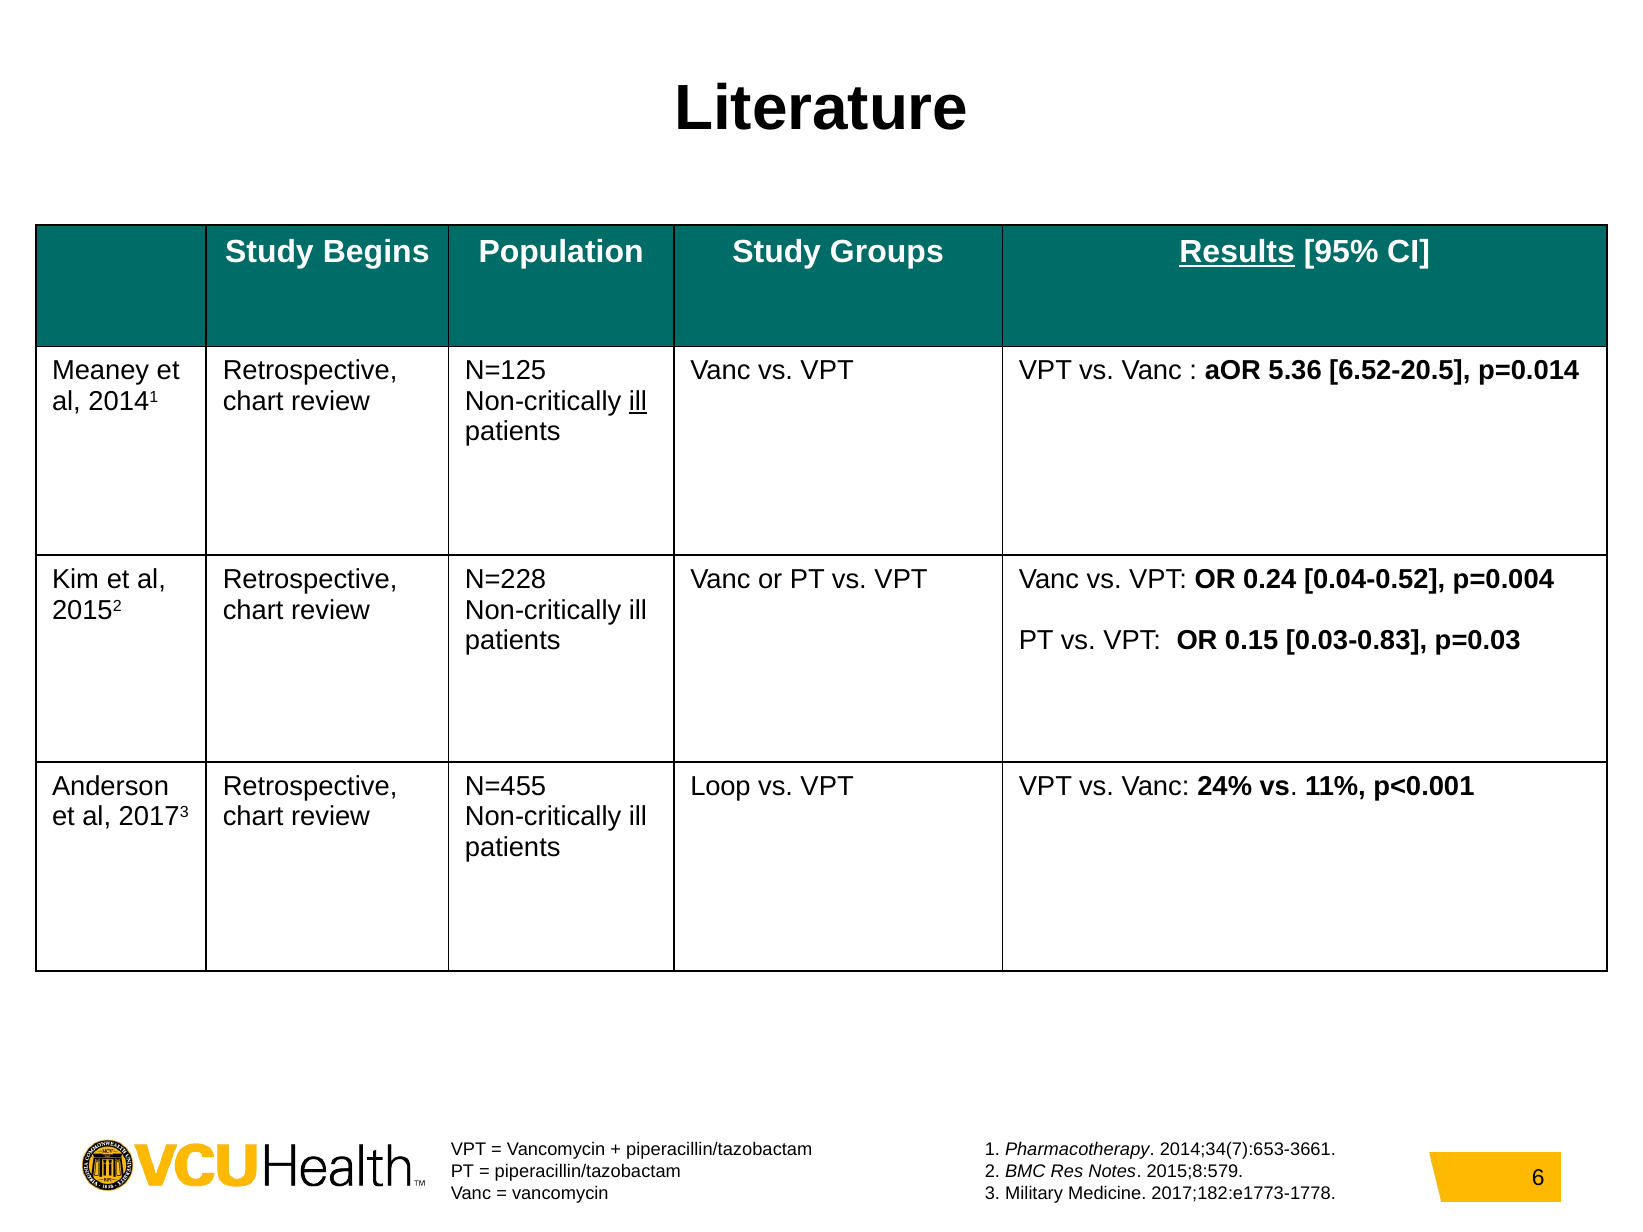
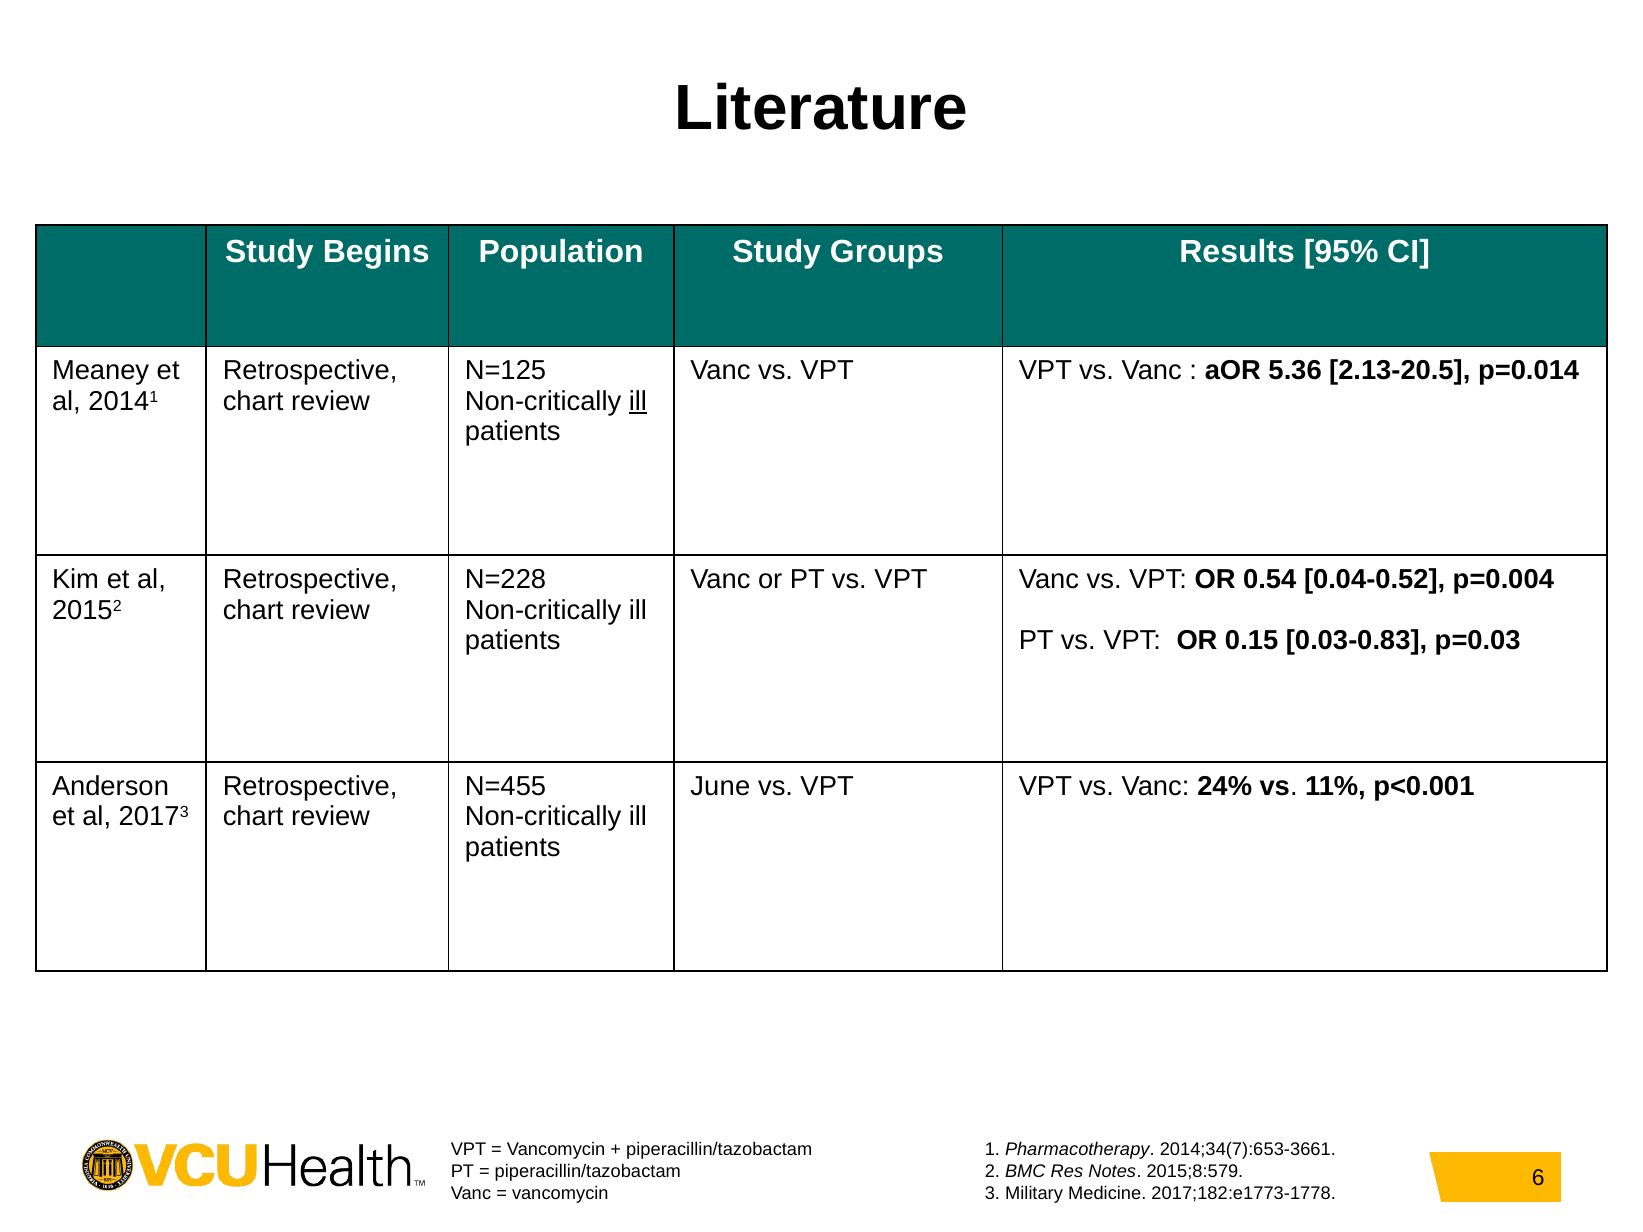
Results underline: present -> none (1237, 252)
6.52-20.5: 6.52-20.5 -> 2.13-20.5 (1400, 371)
0.24: 0.24 -> 0.54 (1270, 580)
Loop: Loop -> June (720, 786)
